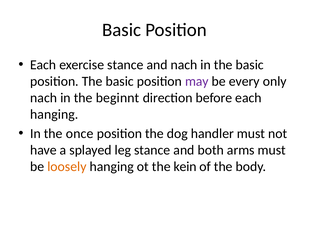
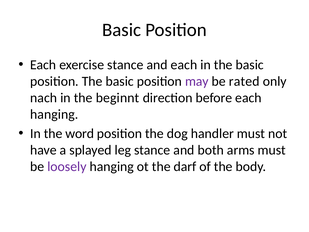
and nach: nach -> each (184, 65)
every: every -> rated (244, 81)
once: once -> word (80, 134)
loosely colour: orange -> purple (67, 166)
kein: kein -> darf (185, 166)
